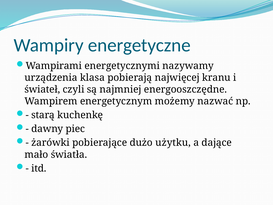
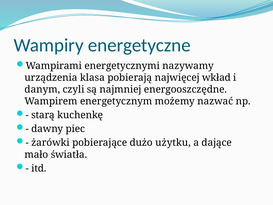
kranu: kranu -> wkład (216, 78)
świateł: świateł -> danym (42, 89)
